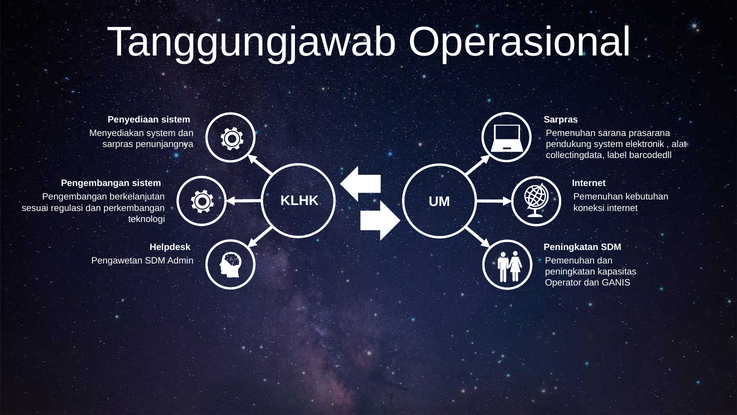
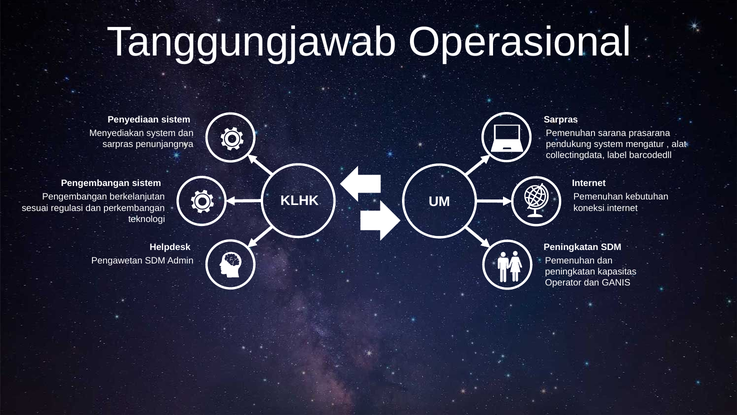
elektronik: elektronik -> mengatur (645, 144)
